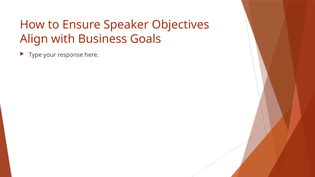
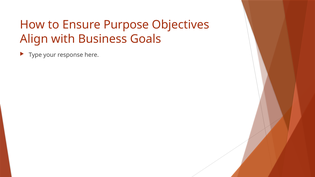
Speaker: Speaker -> Purpose (126, 25)
